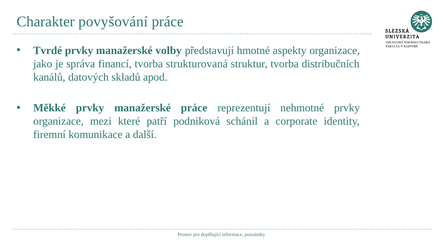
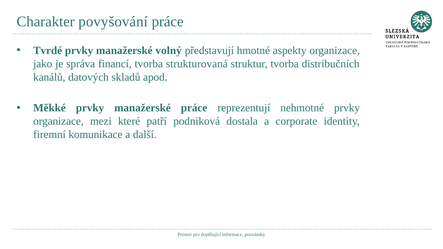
volby: volby -> volný (169, 50)
schánil: schánil -> dostala (242, 121)
